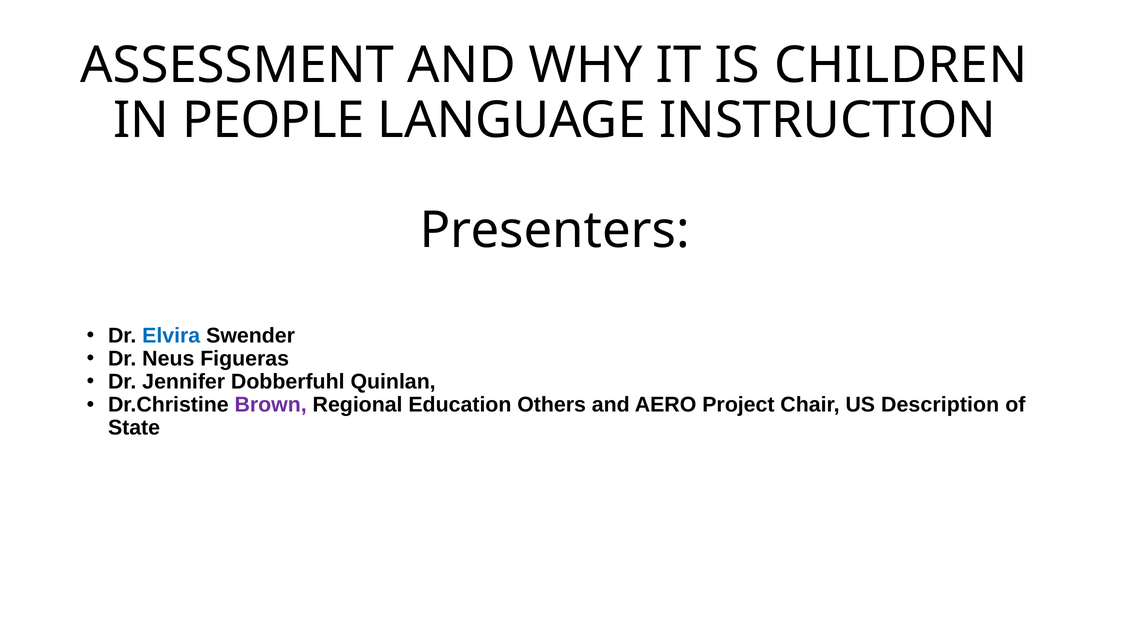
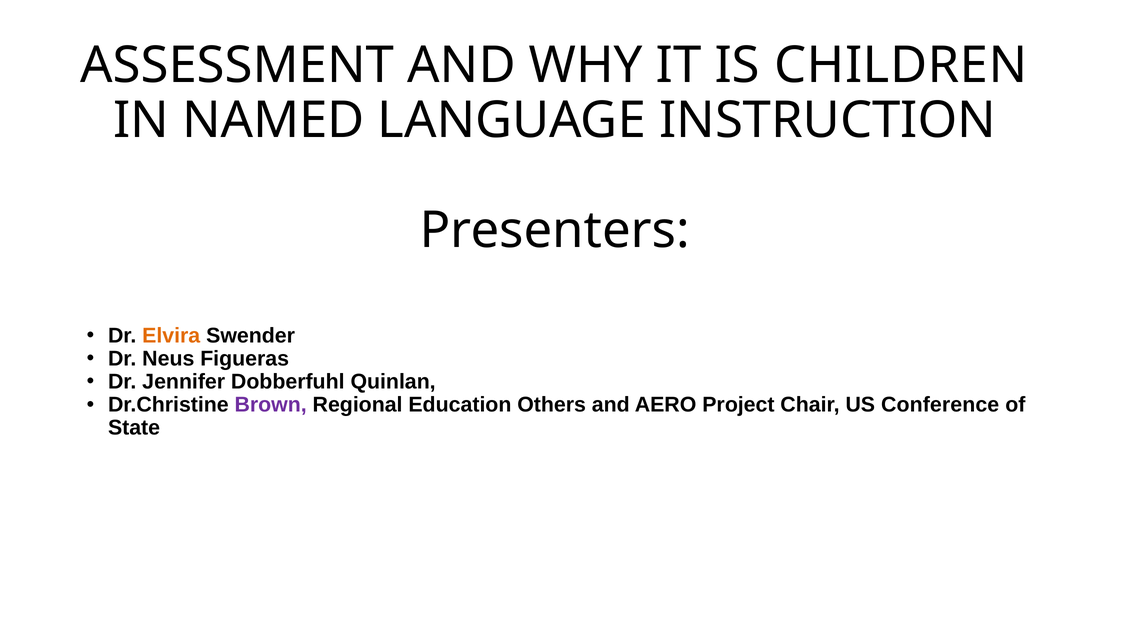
PEOPLE: PEOPLE -> NAMED (273, 120)
Elvira colour: blue -> orange (171, 335)
Description: Description -> Conference (940, 405)
